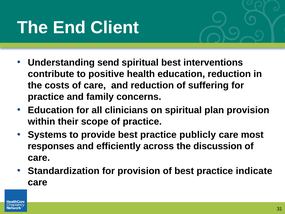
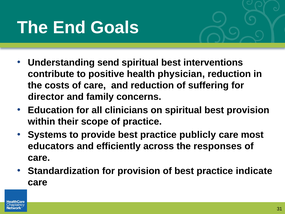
Client: Client -> Goals (115, 28)
health education: education -> physician (181, 74)
practice: practice -> director (46, 97)
on spiritual plan: plan -> best (214, 110)
responses: responses -> educators (51, 146)
discussion: discussion -> responses (218, 146)
